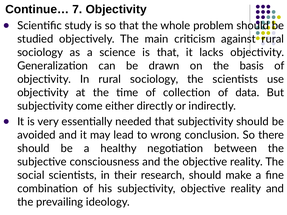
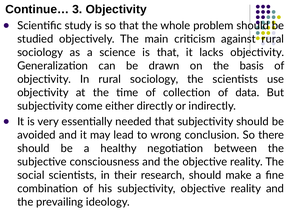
7: 7 -> 3 (77, 9)
